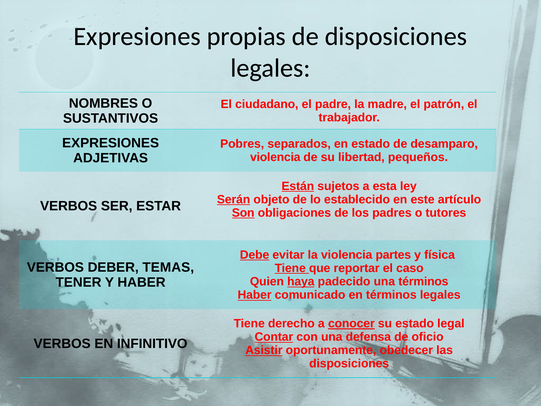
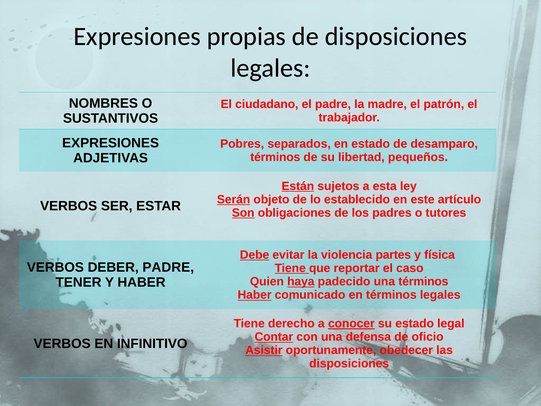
violencia: violencia -> términos (275, 157)
DEBER TEMAS: TEMAS -> PADRE (168, 267)
